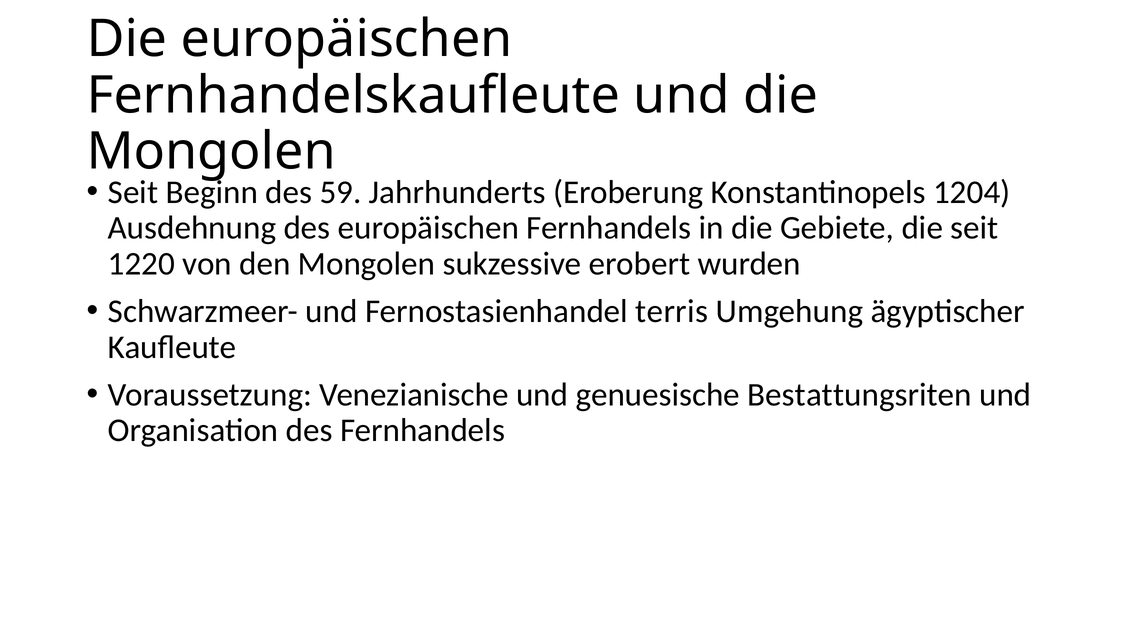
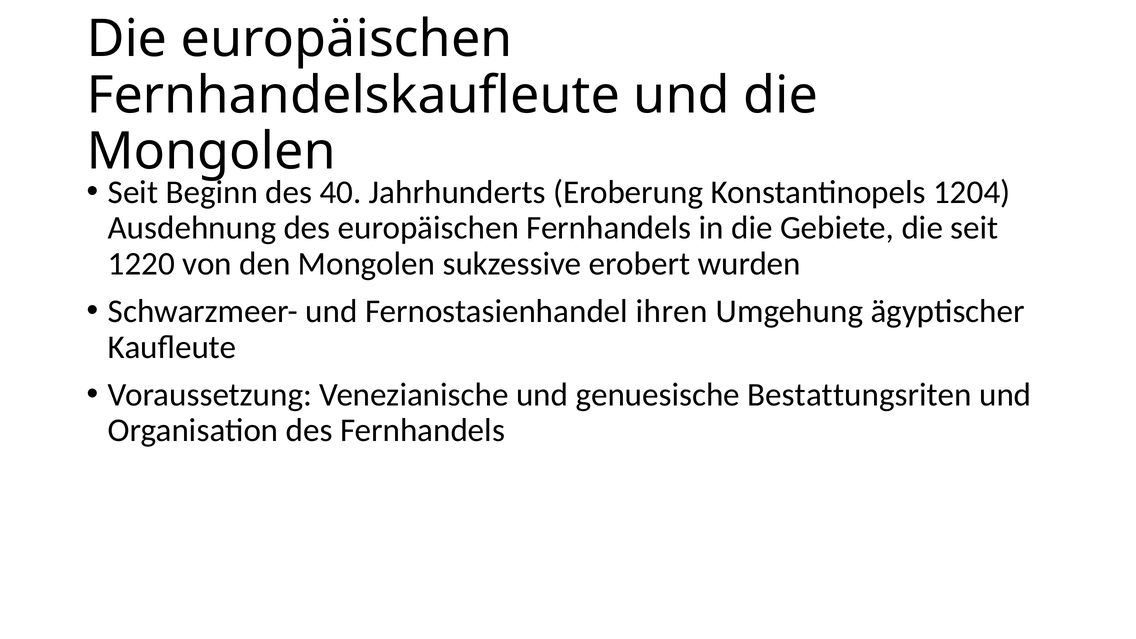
59: 59 -> 40 (341, 192)
terris: terris -> ihren (672, 311)
